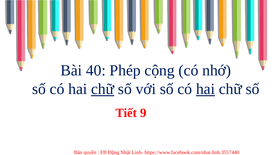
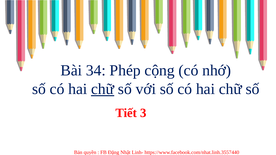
40: 40 -> 34 (96, 71)
hai underline: present -> none (205, 89)
9: 9 -> 3 (143, 113)
